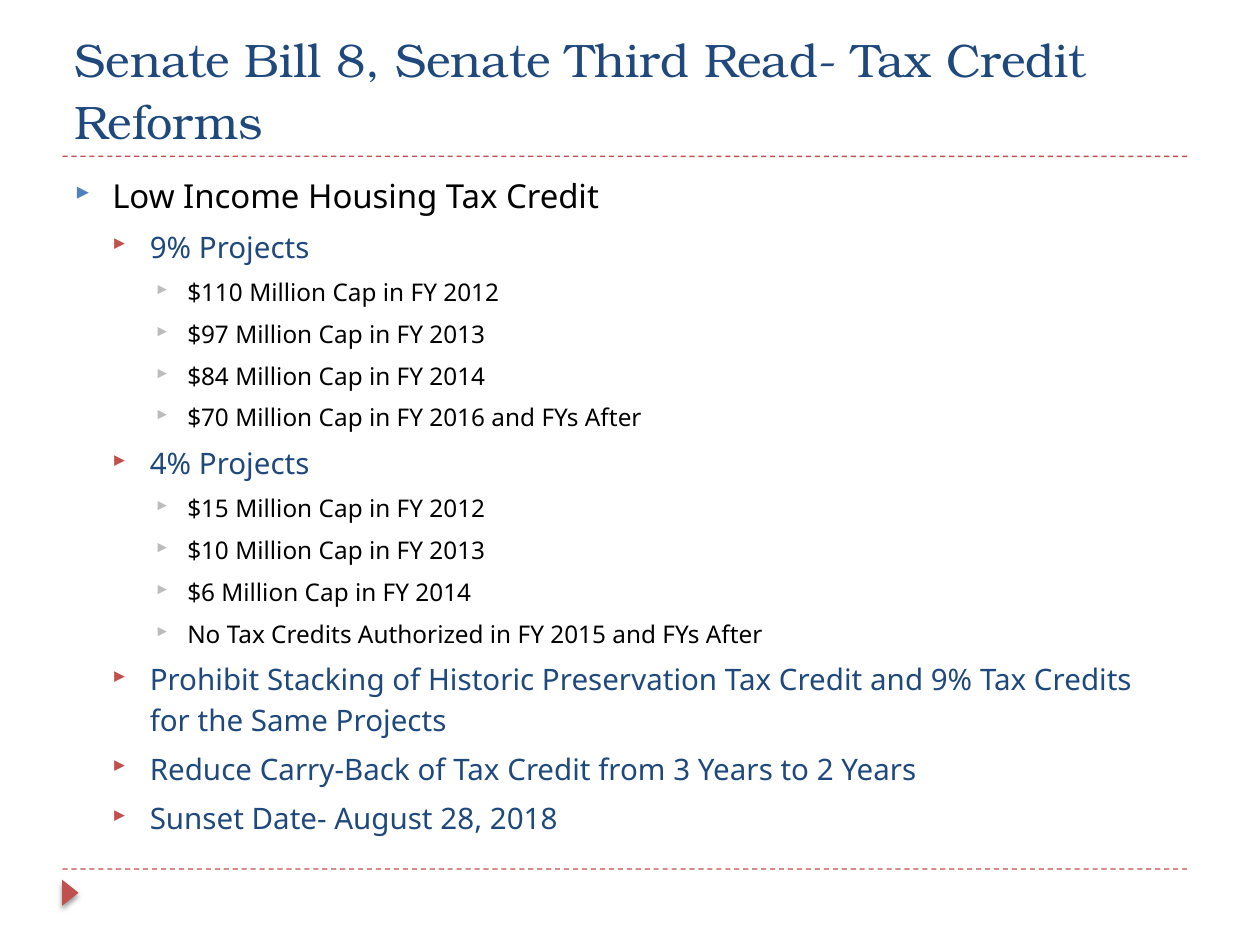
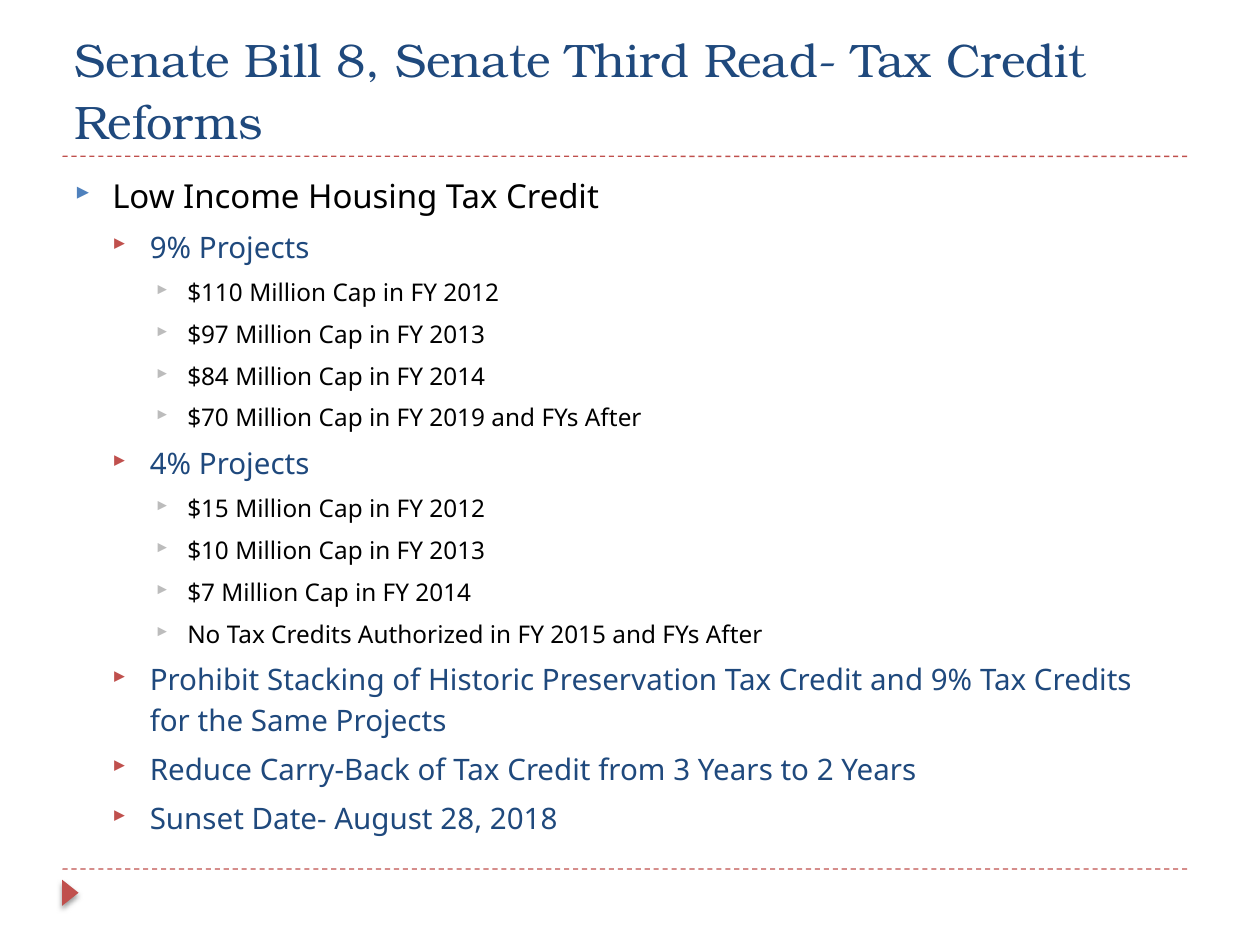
2016: 2016 -> 2019 (457, 419)
$6: $6 -> $7 (201, 593)
